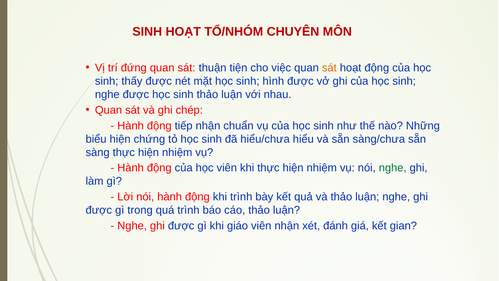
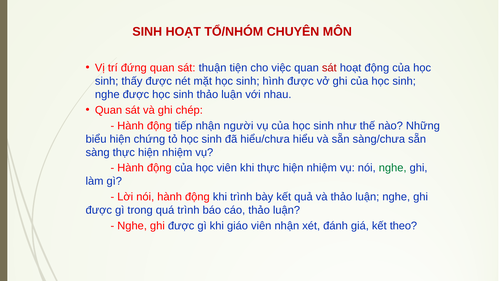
sát colour: orange -> red (329, 68)
chuẩn: chuẩn -> người (238, 126)
gian: gian -> theo (403, 225)
